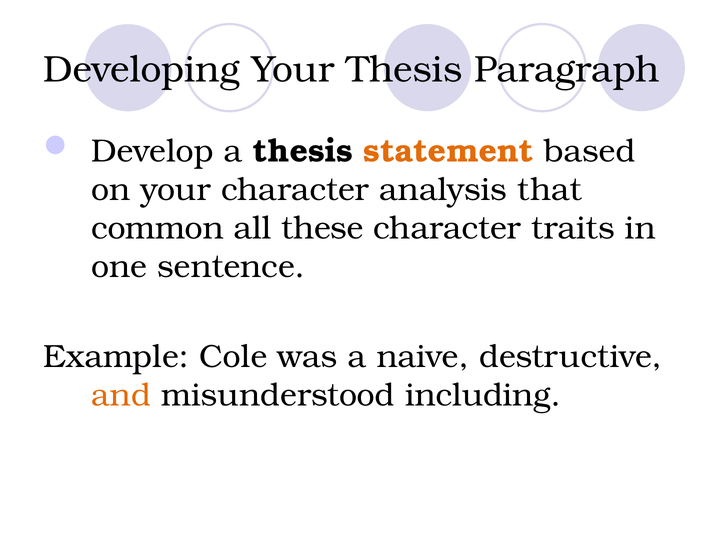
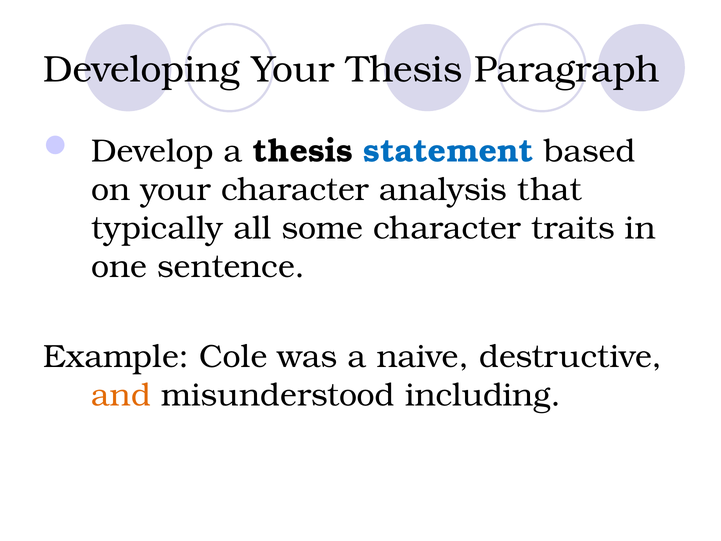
statement colour: orange -> blue (448, 151)
common: common -> typically (157, 228)
these: these -> some (322, 228)
